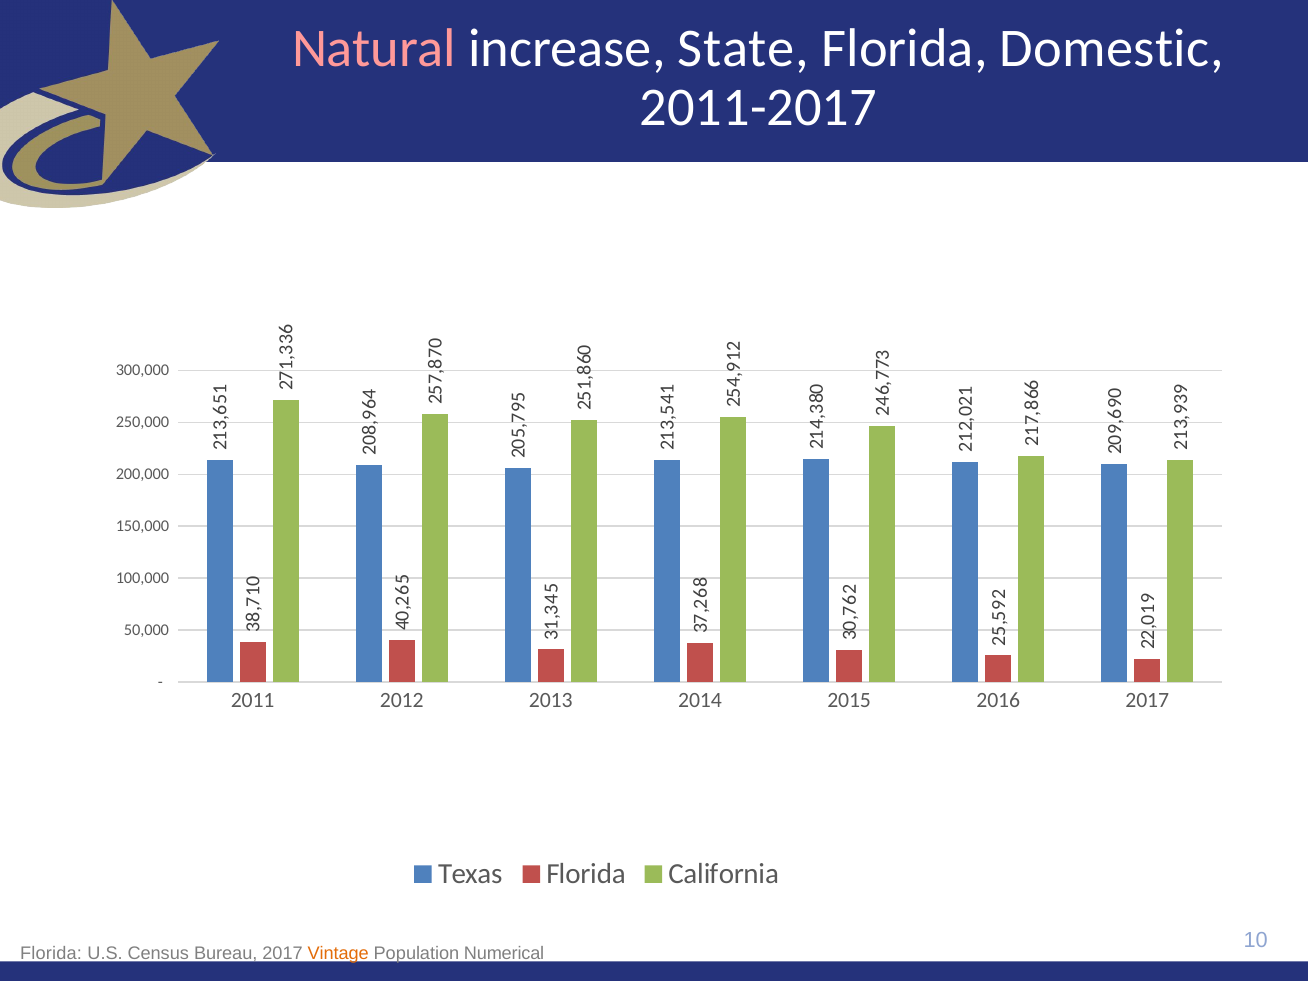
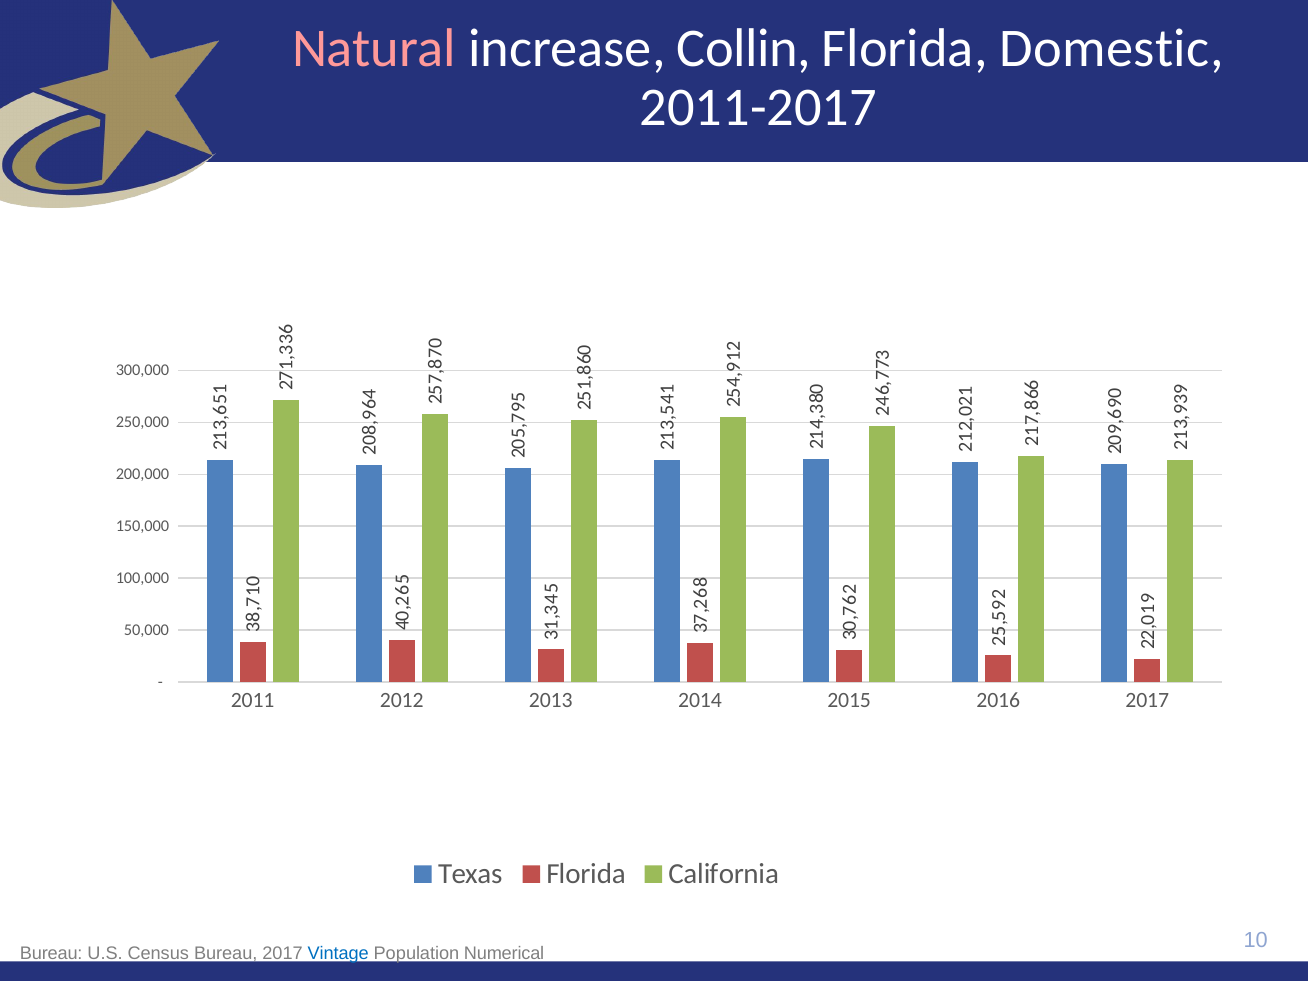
State: State -> Collin (744, 49)
Florida: Florida -> Bureau (51, 954)
Vintage colour: orange -> blue (338, 954)
